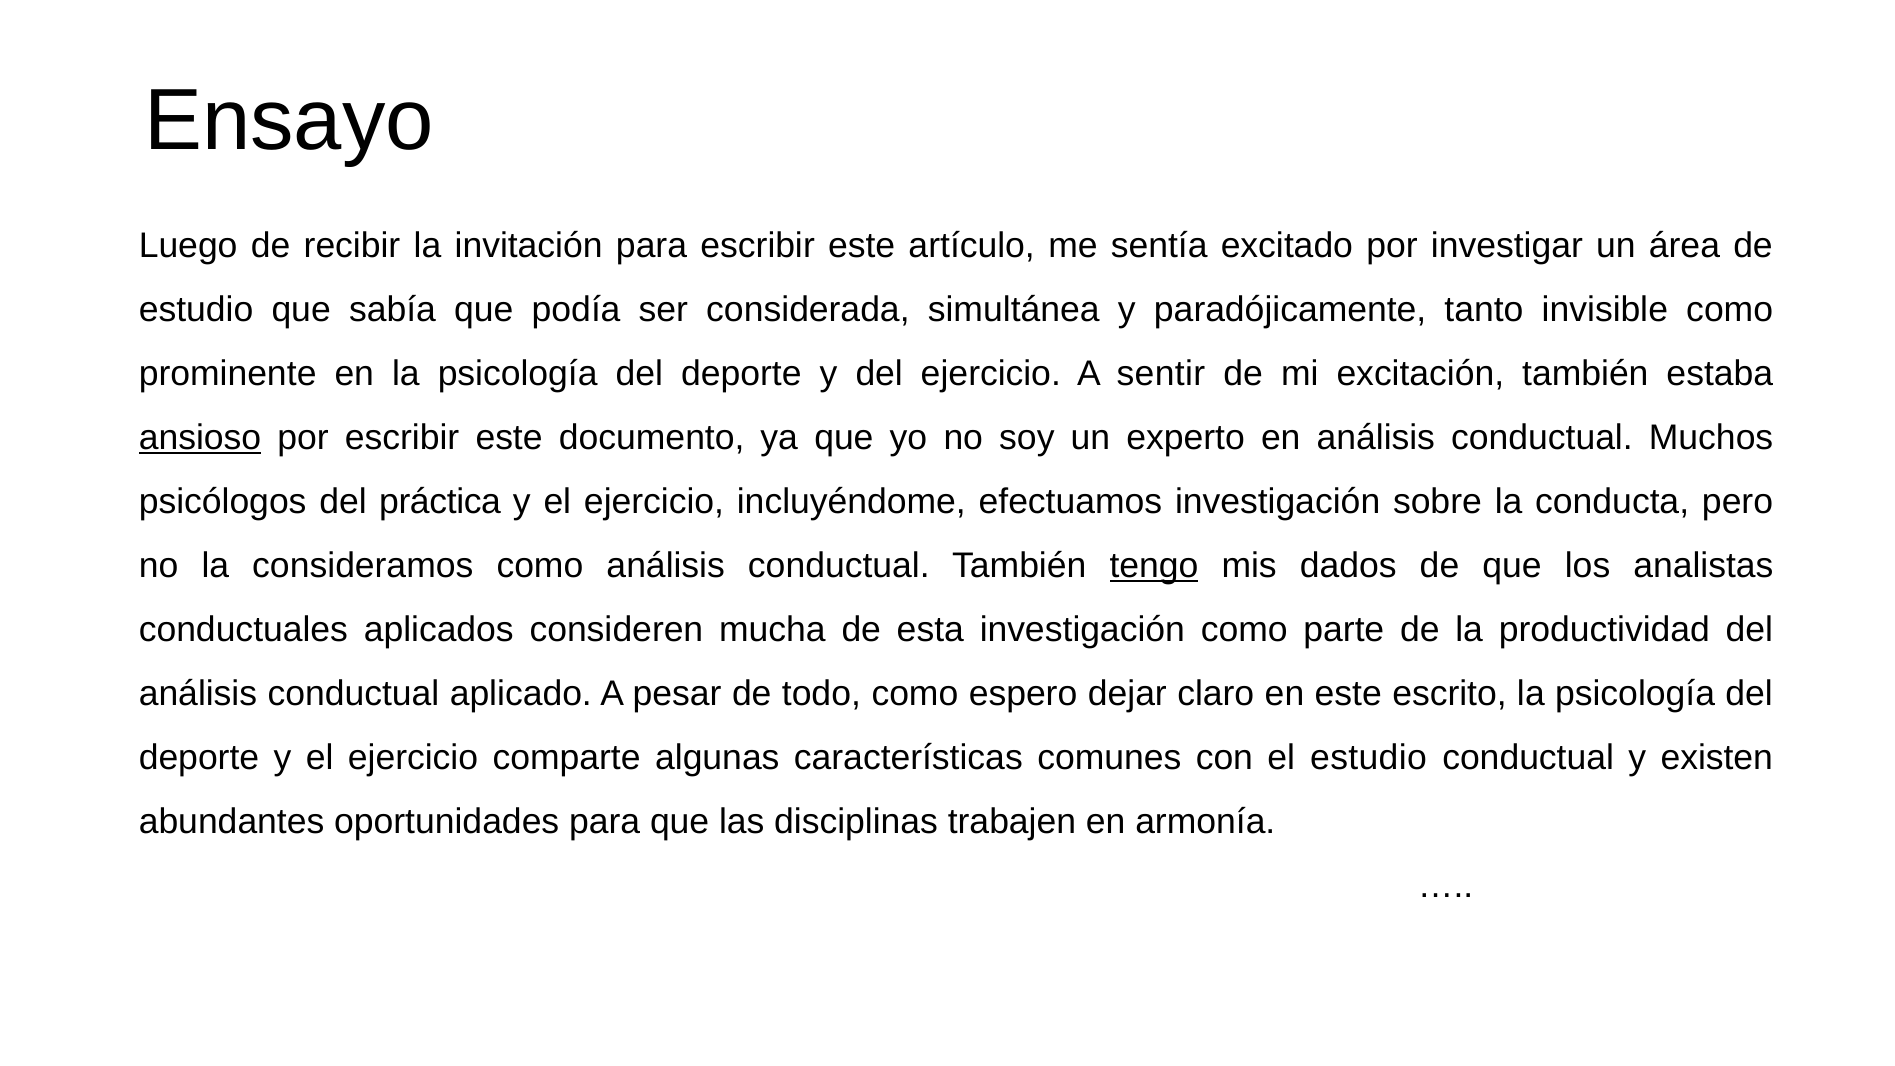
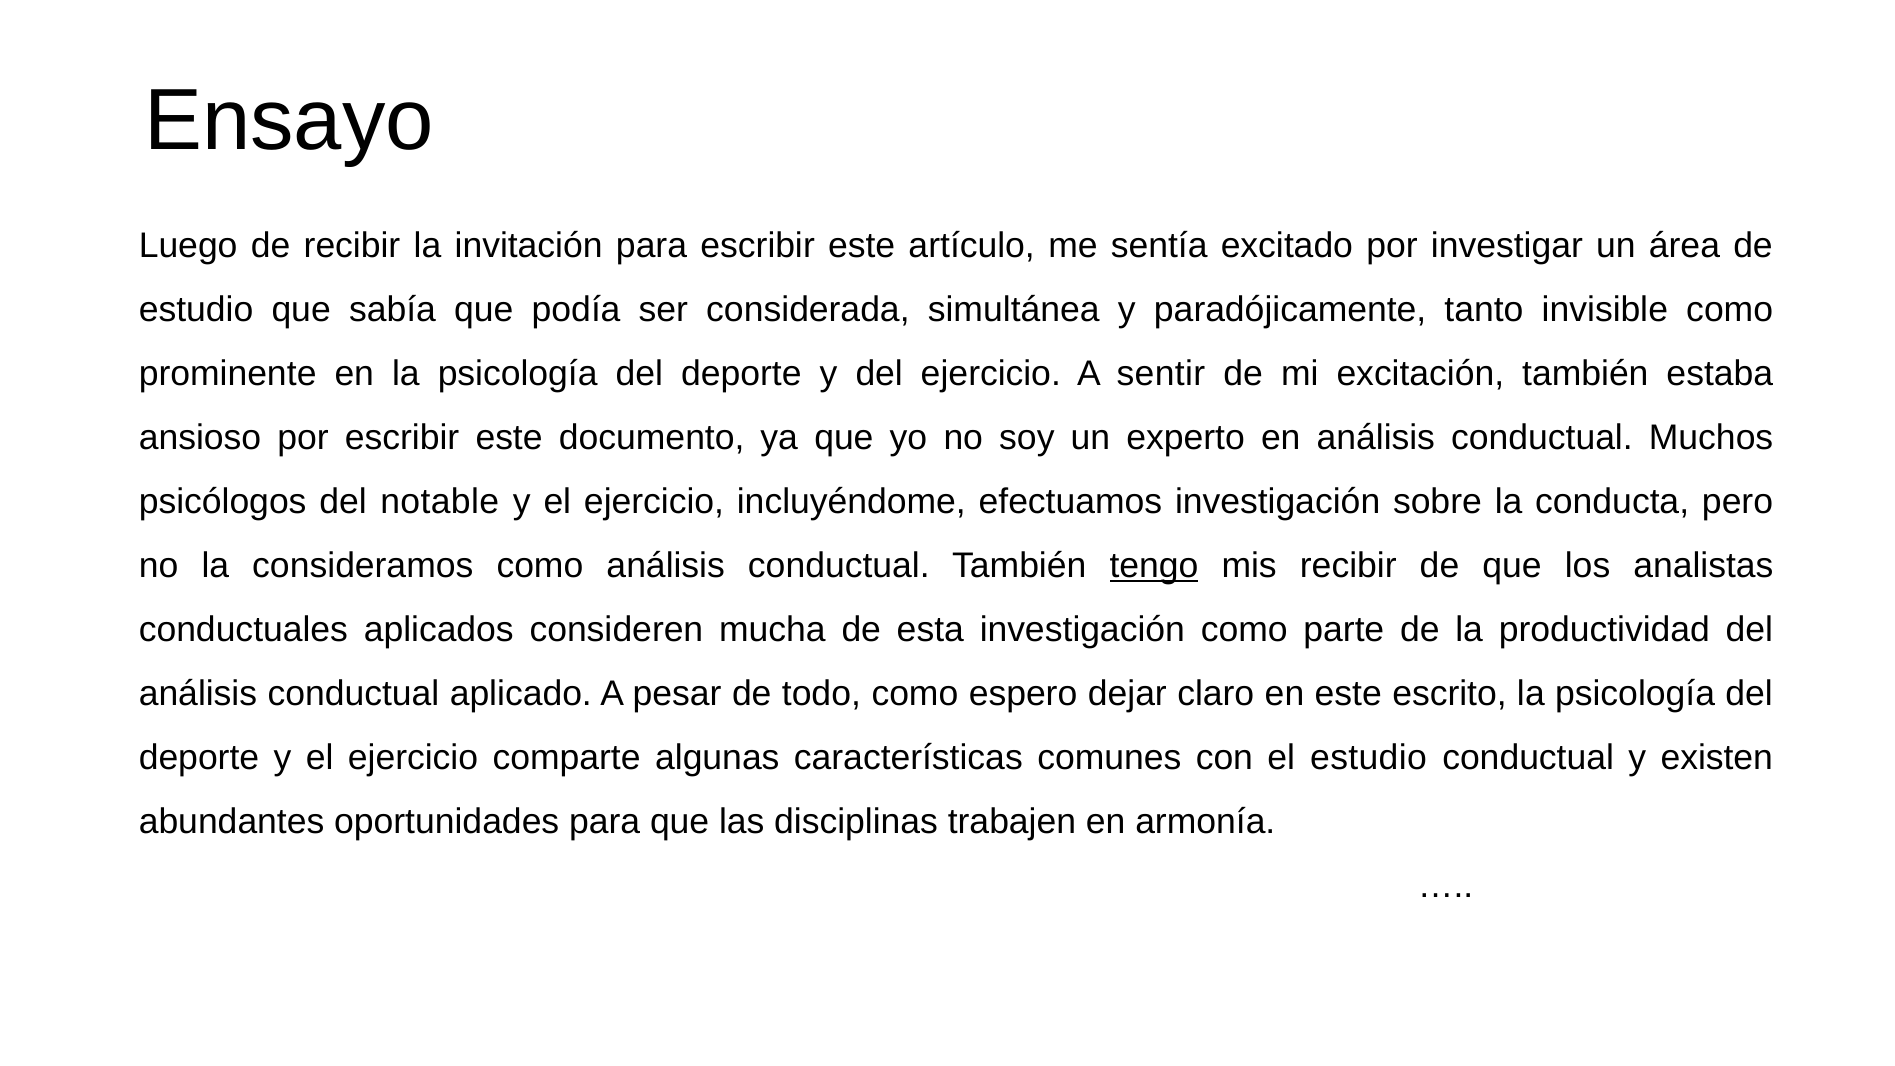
ansioso underline: present -> none (200, 438)
práctica: práctica -> notable (440, 502)
mis dados: dados -> recibir (1348, 565)
